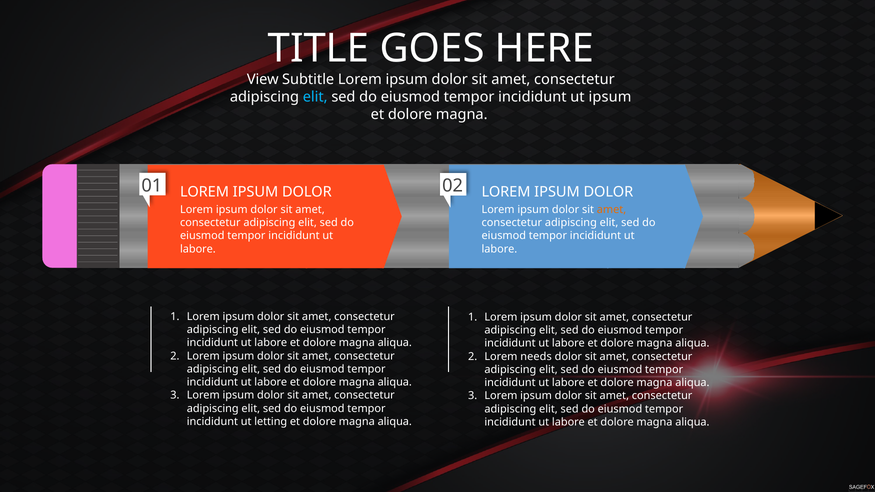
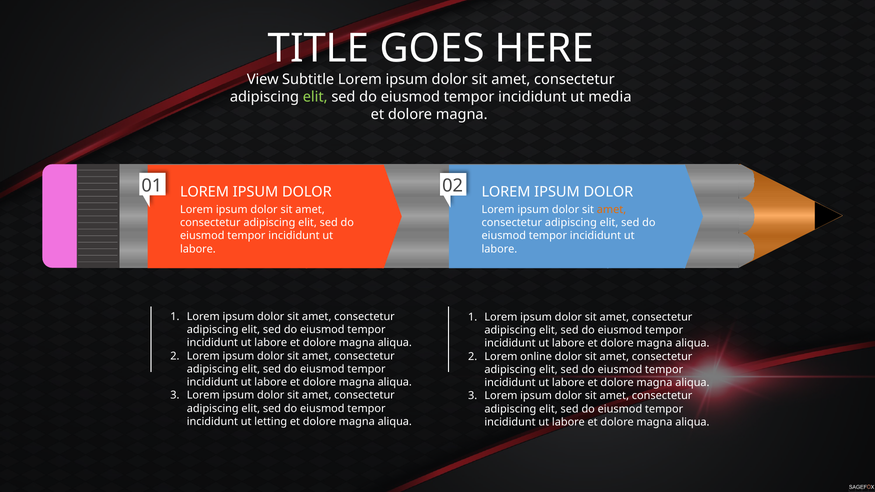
elit colour: light blue -> light green (315, 97)
ut ipsum: ipsum -> media (610, 97)
needs: needs -> online (536, 357)
